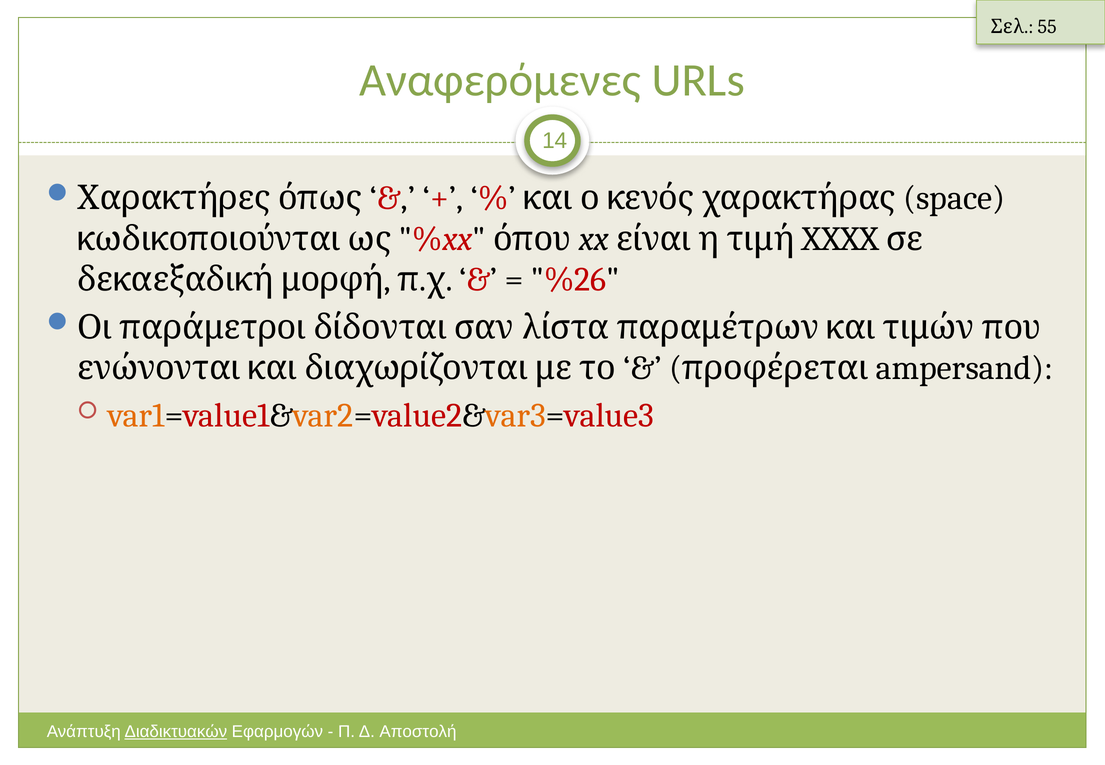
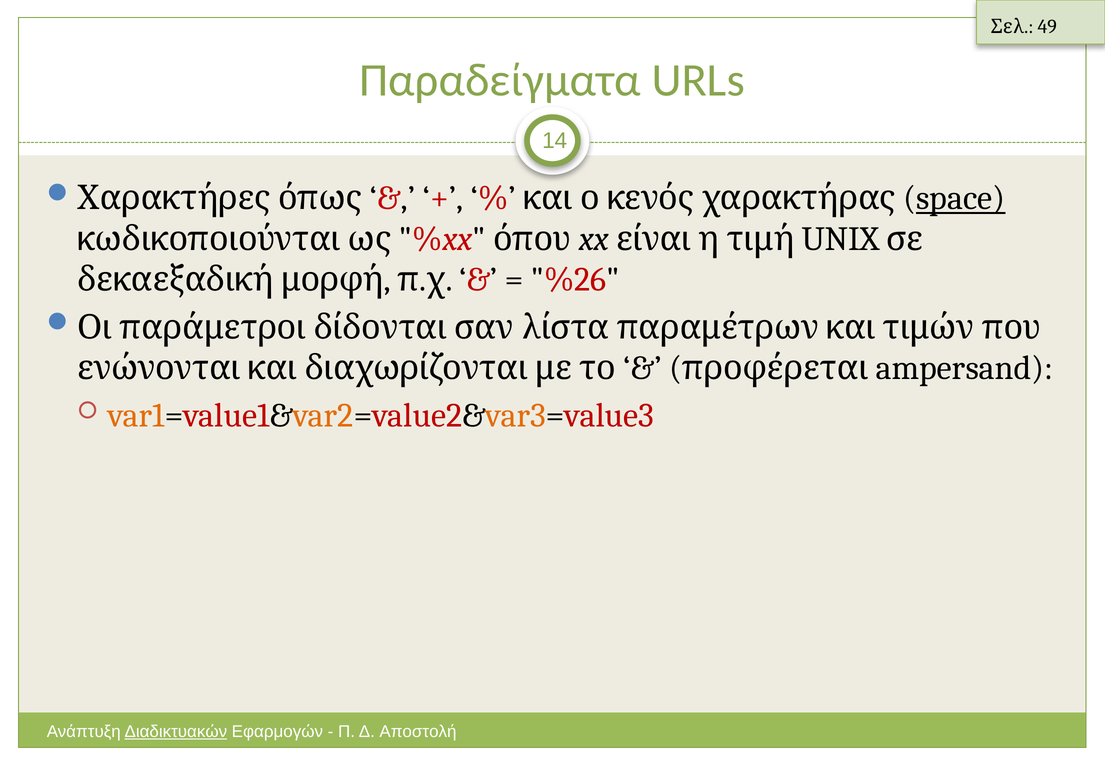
55: 55 -> 49 (1047, 27)
Αναφερόμενες: Αναφερόμενες -> Παραδείγματα (500, 80)
space underline: none -> present (961, 198)
XXXX: XXXX -> UNIX (840, 239)
